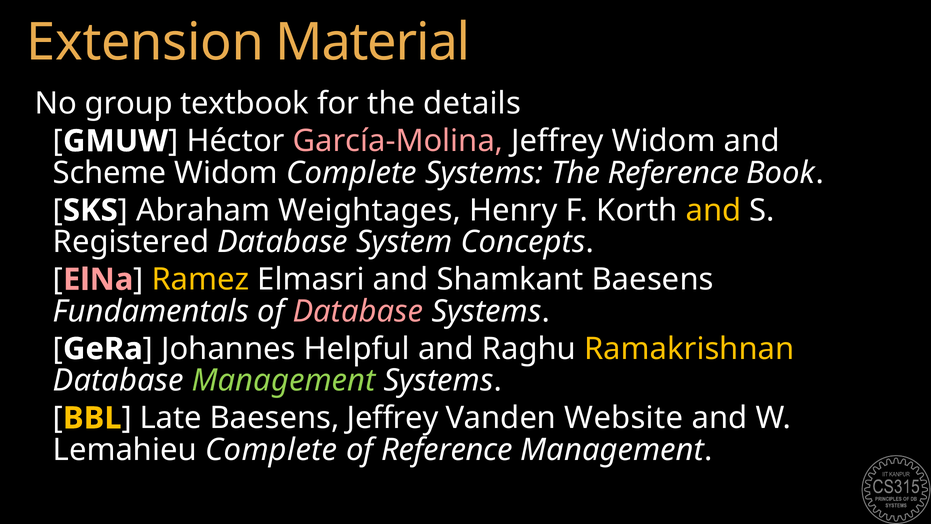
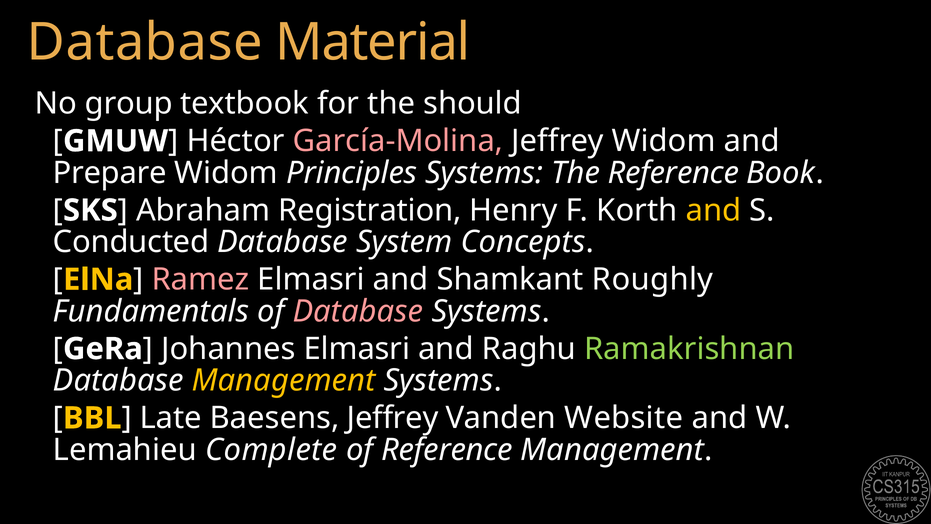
Extension: Extension -> Database (145, 43)
details: details -> should (472, 103)
Scheme: Scheme -> Prepare (110, 173)
Widom Complete: Complete -> Principles (352, 173)
Weightages: Weightages -> Registration (370, 210)
Registered: Registered -> Conducted (131, 242)
ElNa colour: pink -> yellow (98, 279)
Ramez colour: yellow -> pink (201, 279)
Shamkant Baesens: Baesens -> Roughly (653, 279)
Johannes Helpful: Helpful -> Elmasri (357, 349)
Ramakrishnan colour: yellow -> light green (689, 349)
Management colour: light green -> yellow (284, 380)
